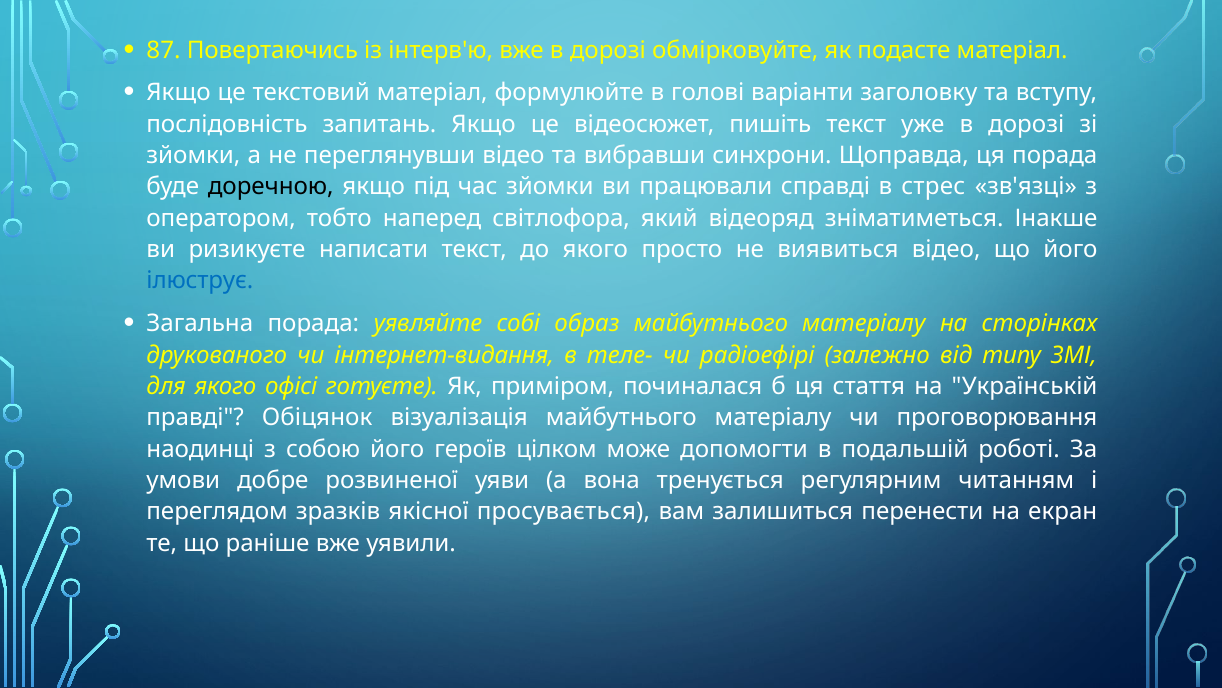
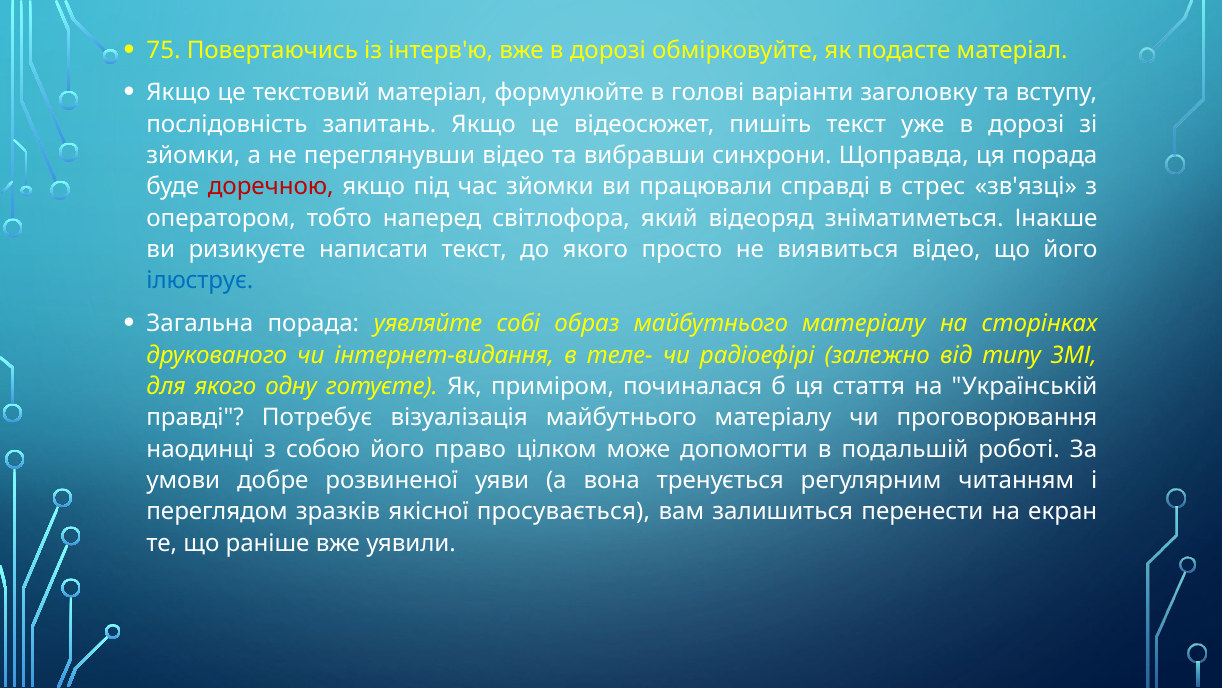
87: 87 -> 75 (163, 50)
доречною colour: black -> red (271, 187)
офісі: офісі -> одну (291, 386)
Обіцянок: Обіцянок -> Потребує (317, 417)
героїв: героїв -> право (470, 449)
